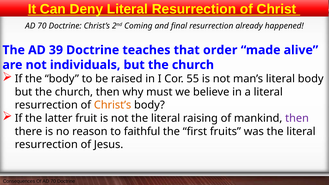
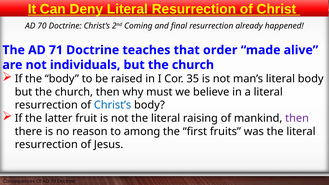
39: 39 -> 71 (56, 50)
55: 55 -> 35 (193, 79)
Christ’s colour: orange -> blue (113, 105)
faithful: faithful -> among (142, 131)
